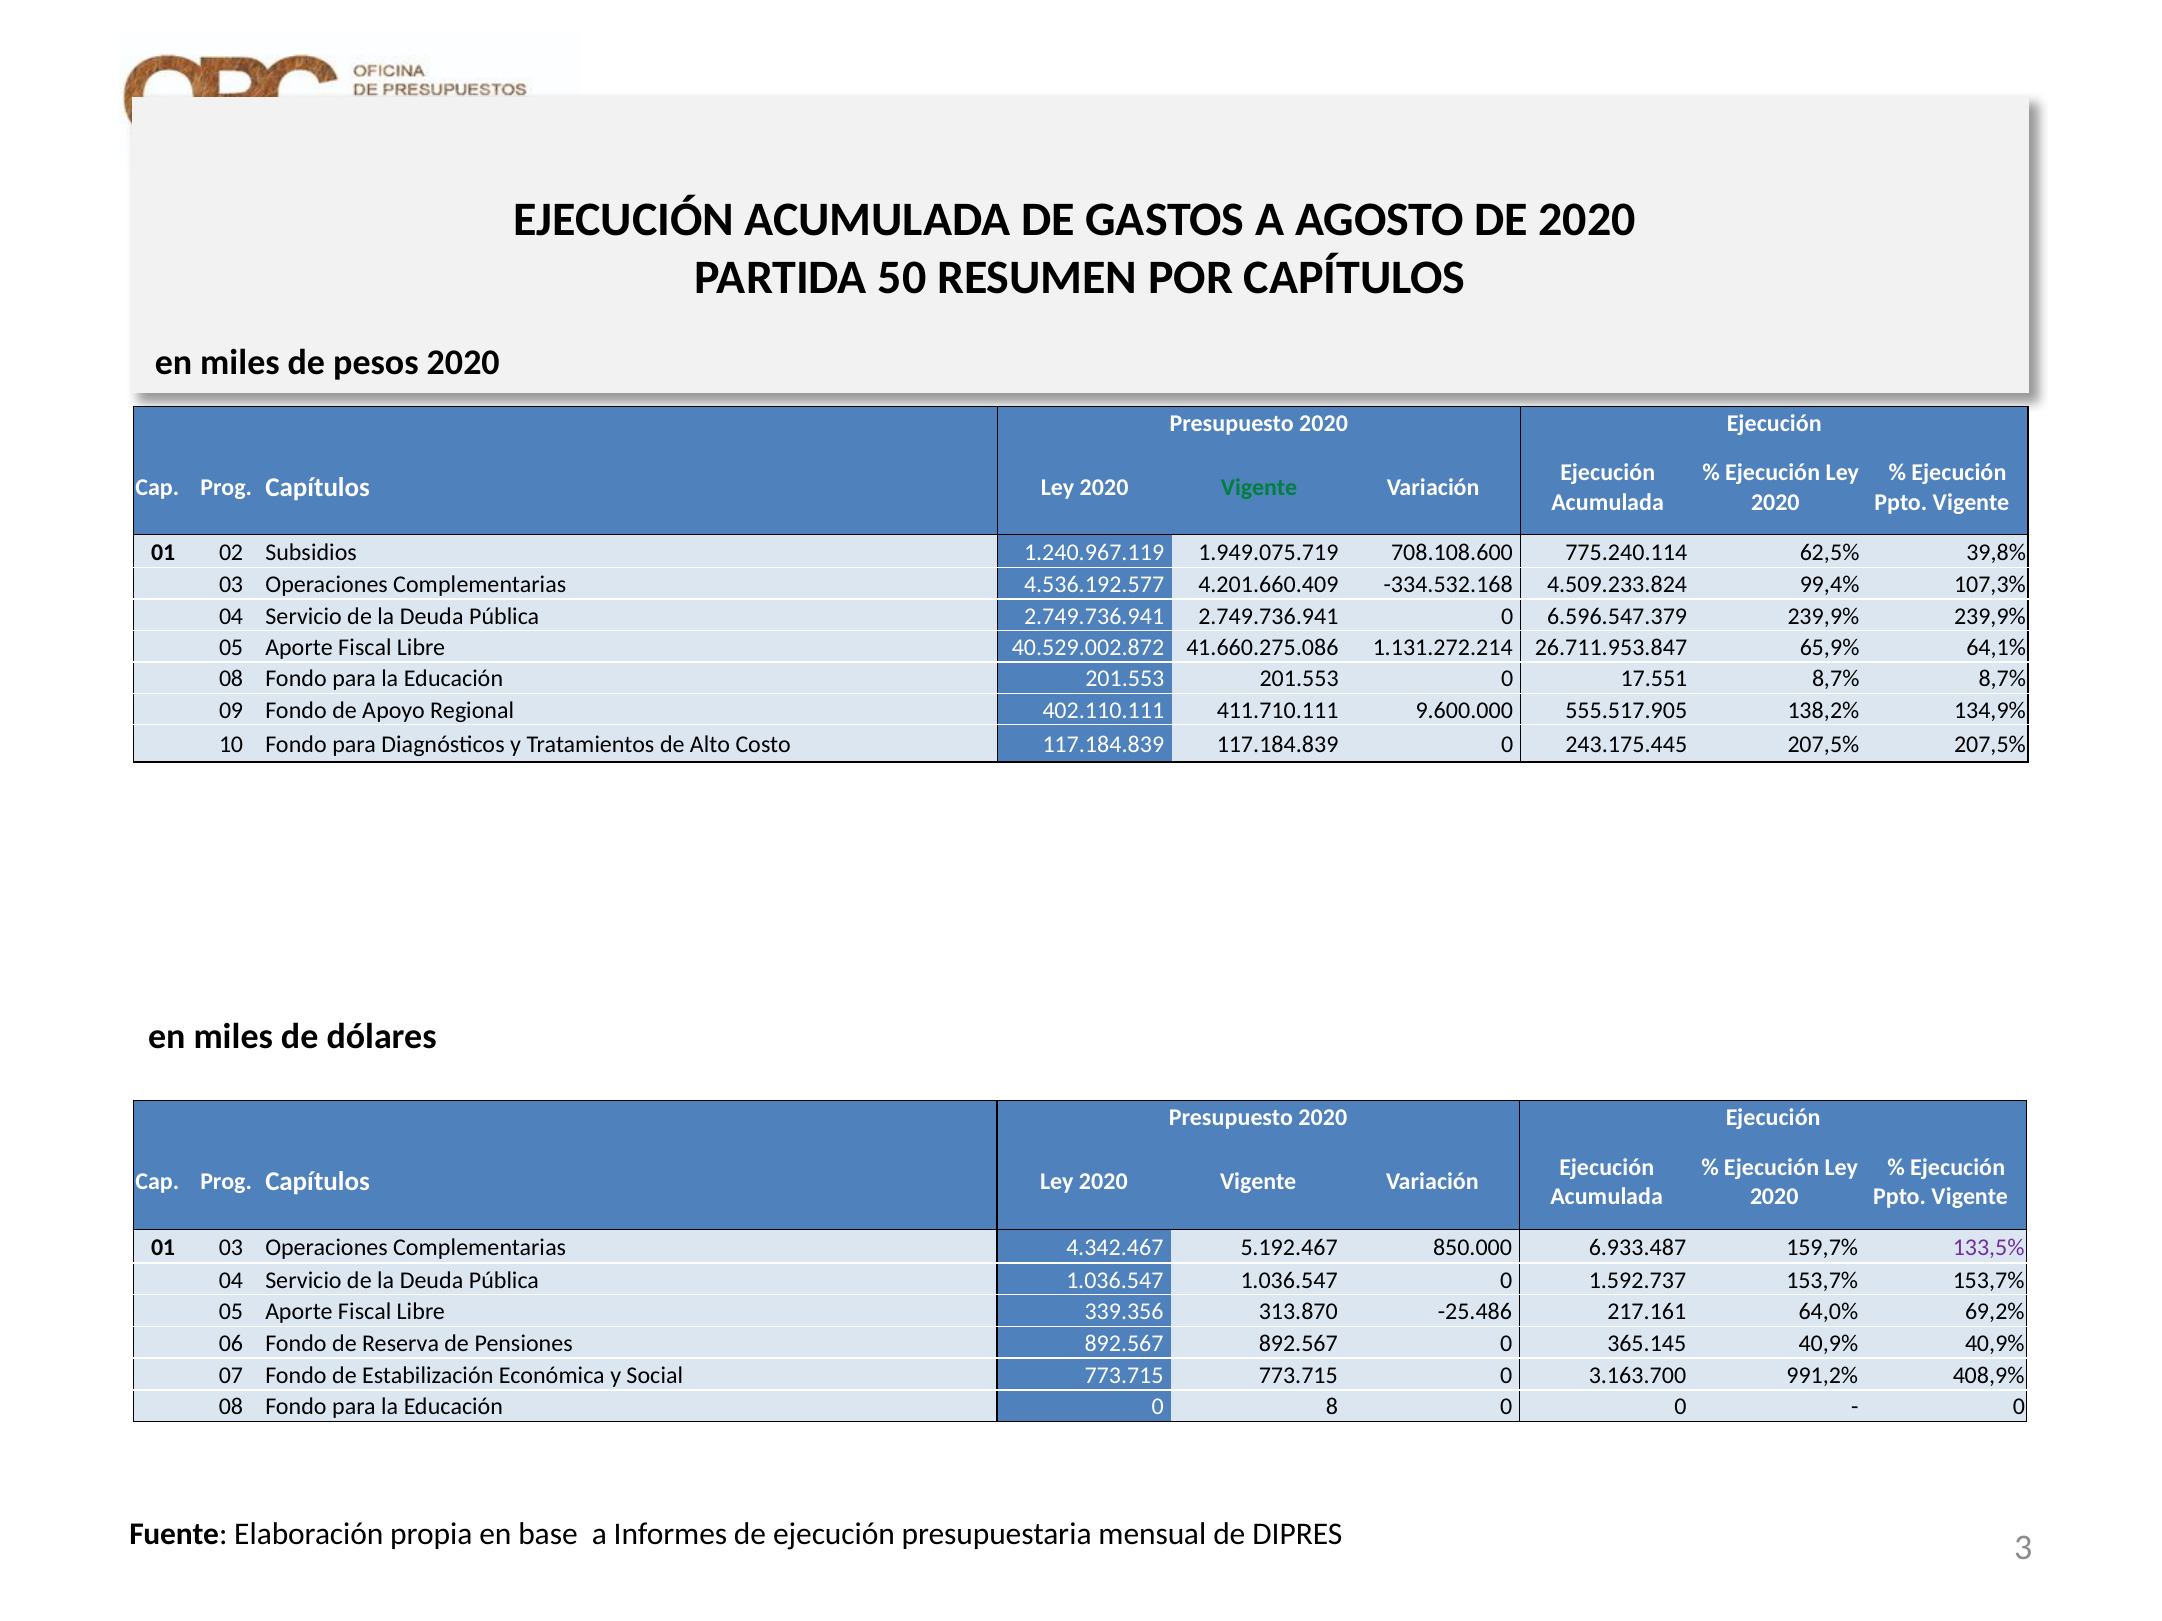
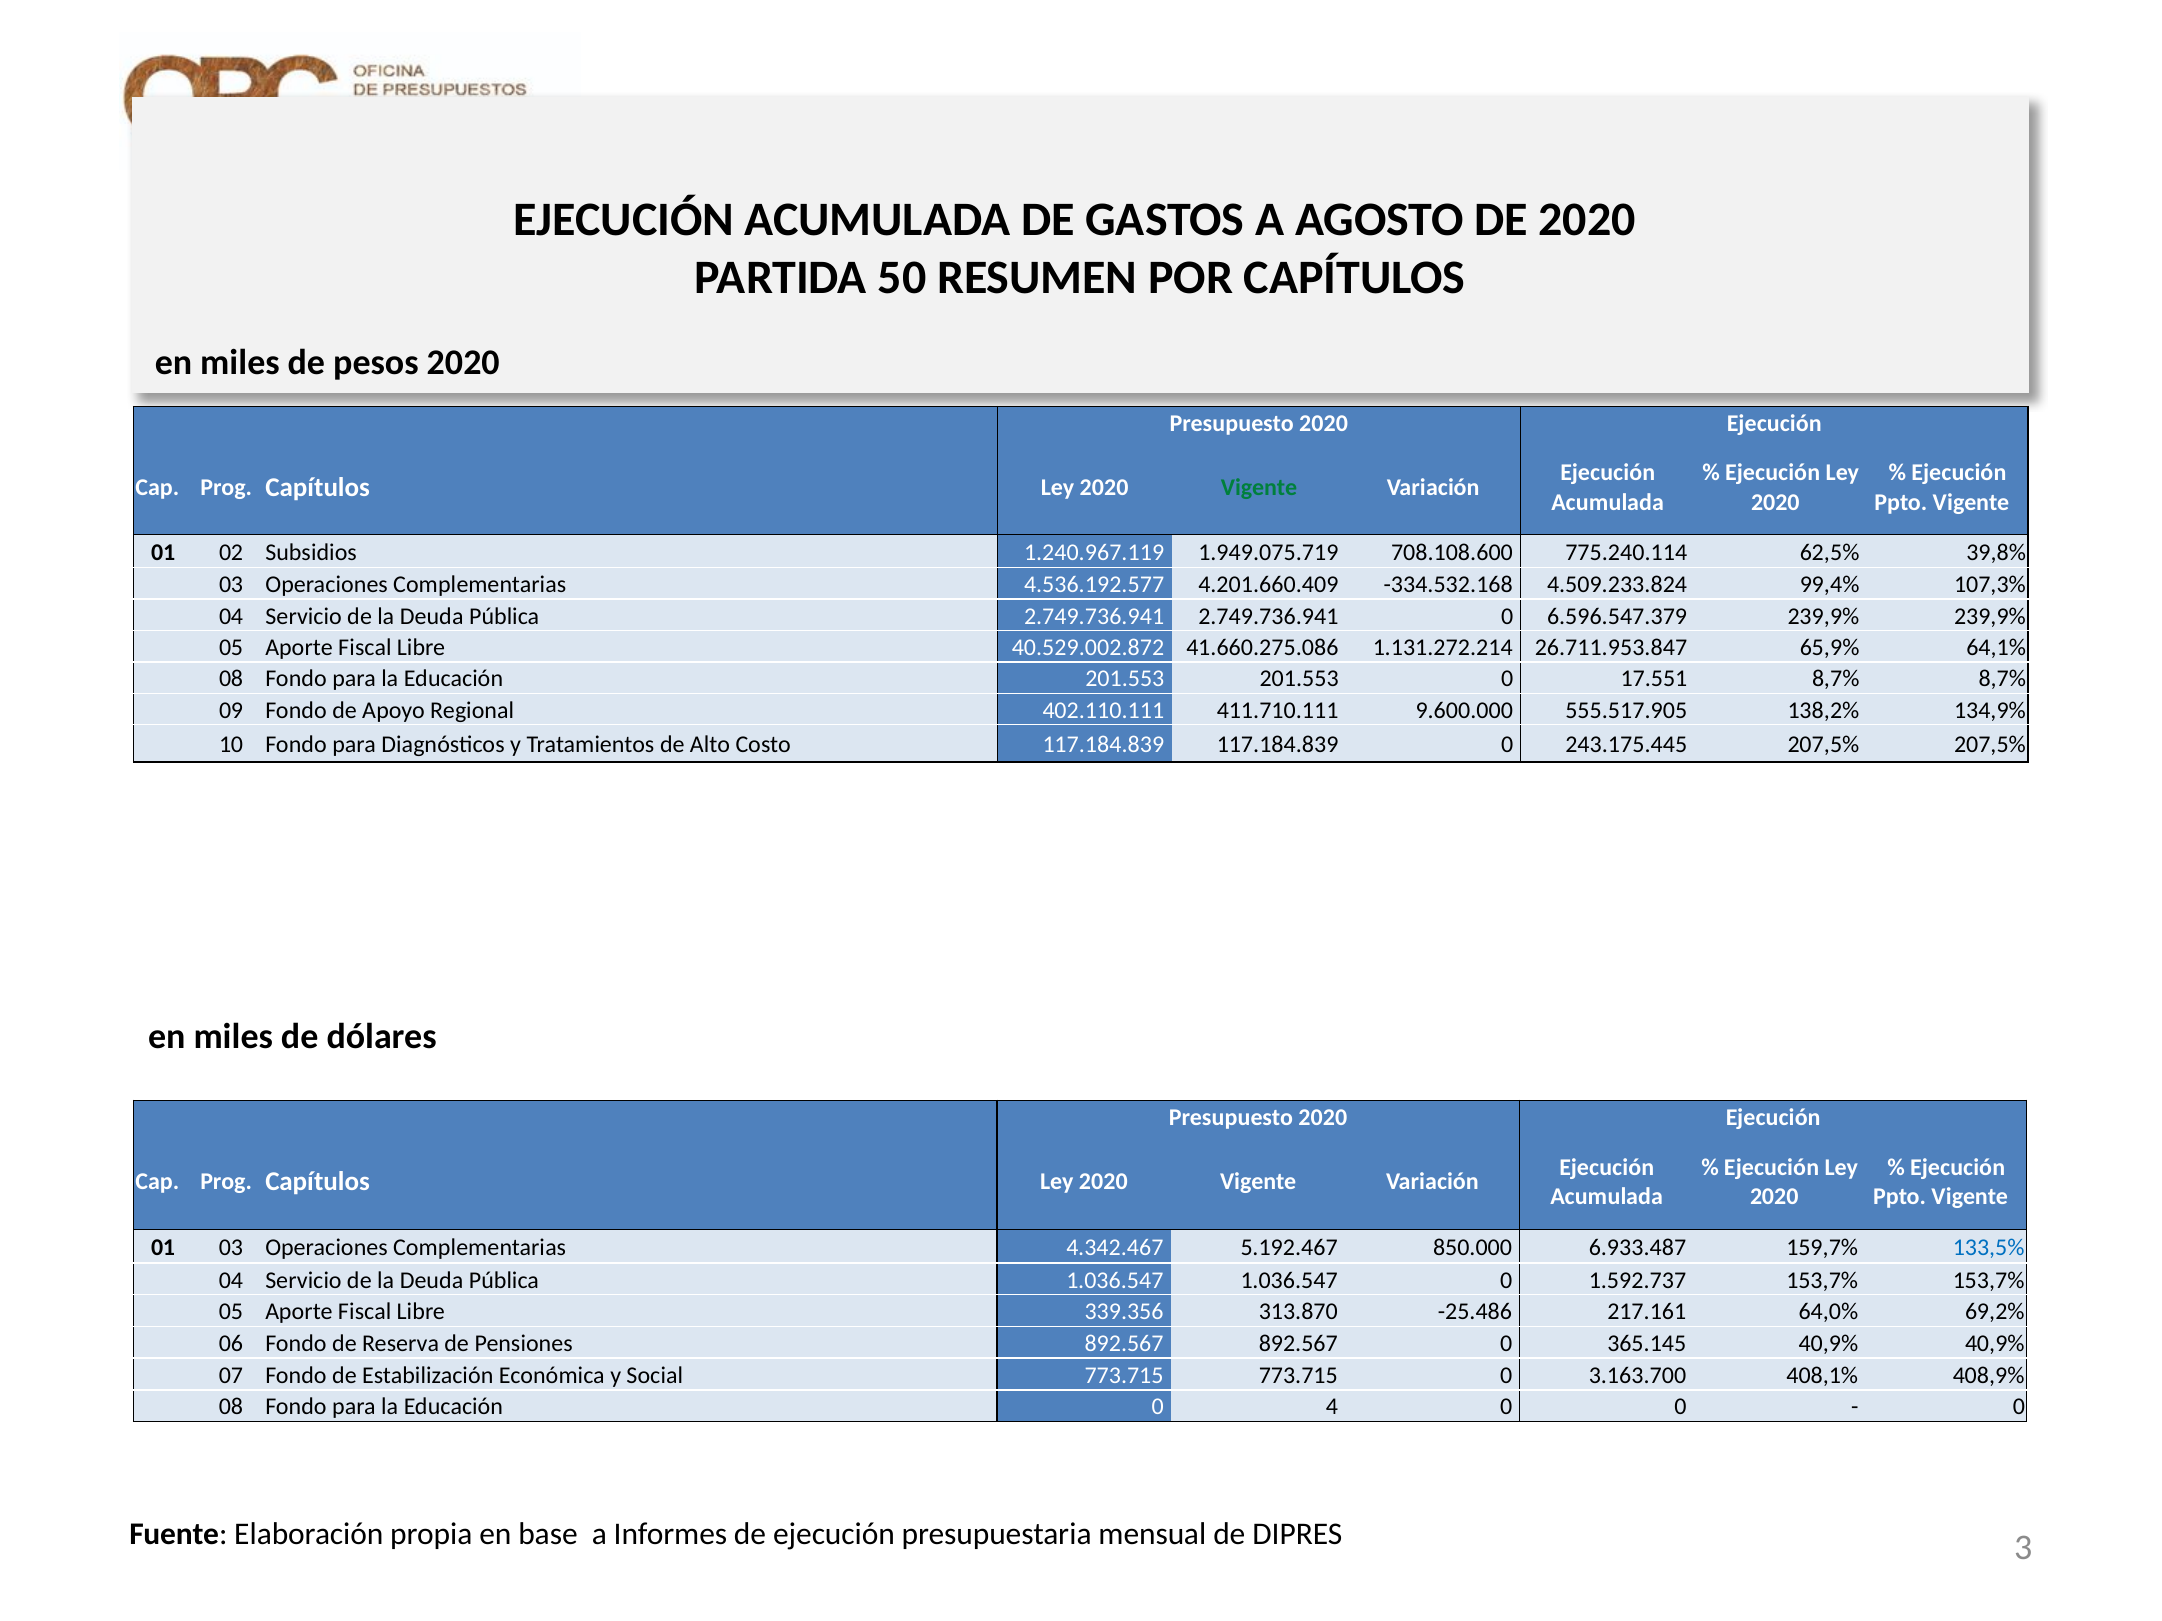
133,5% colour: purple -> blue (1989, 1248)
991,2%: 991,2% -> 408,1% (1822, 1376)
8: 8 -> 4 (1332, 1408)
